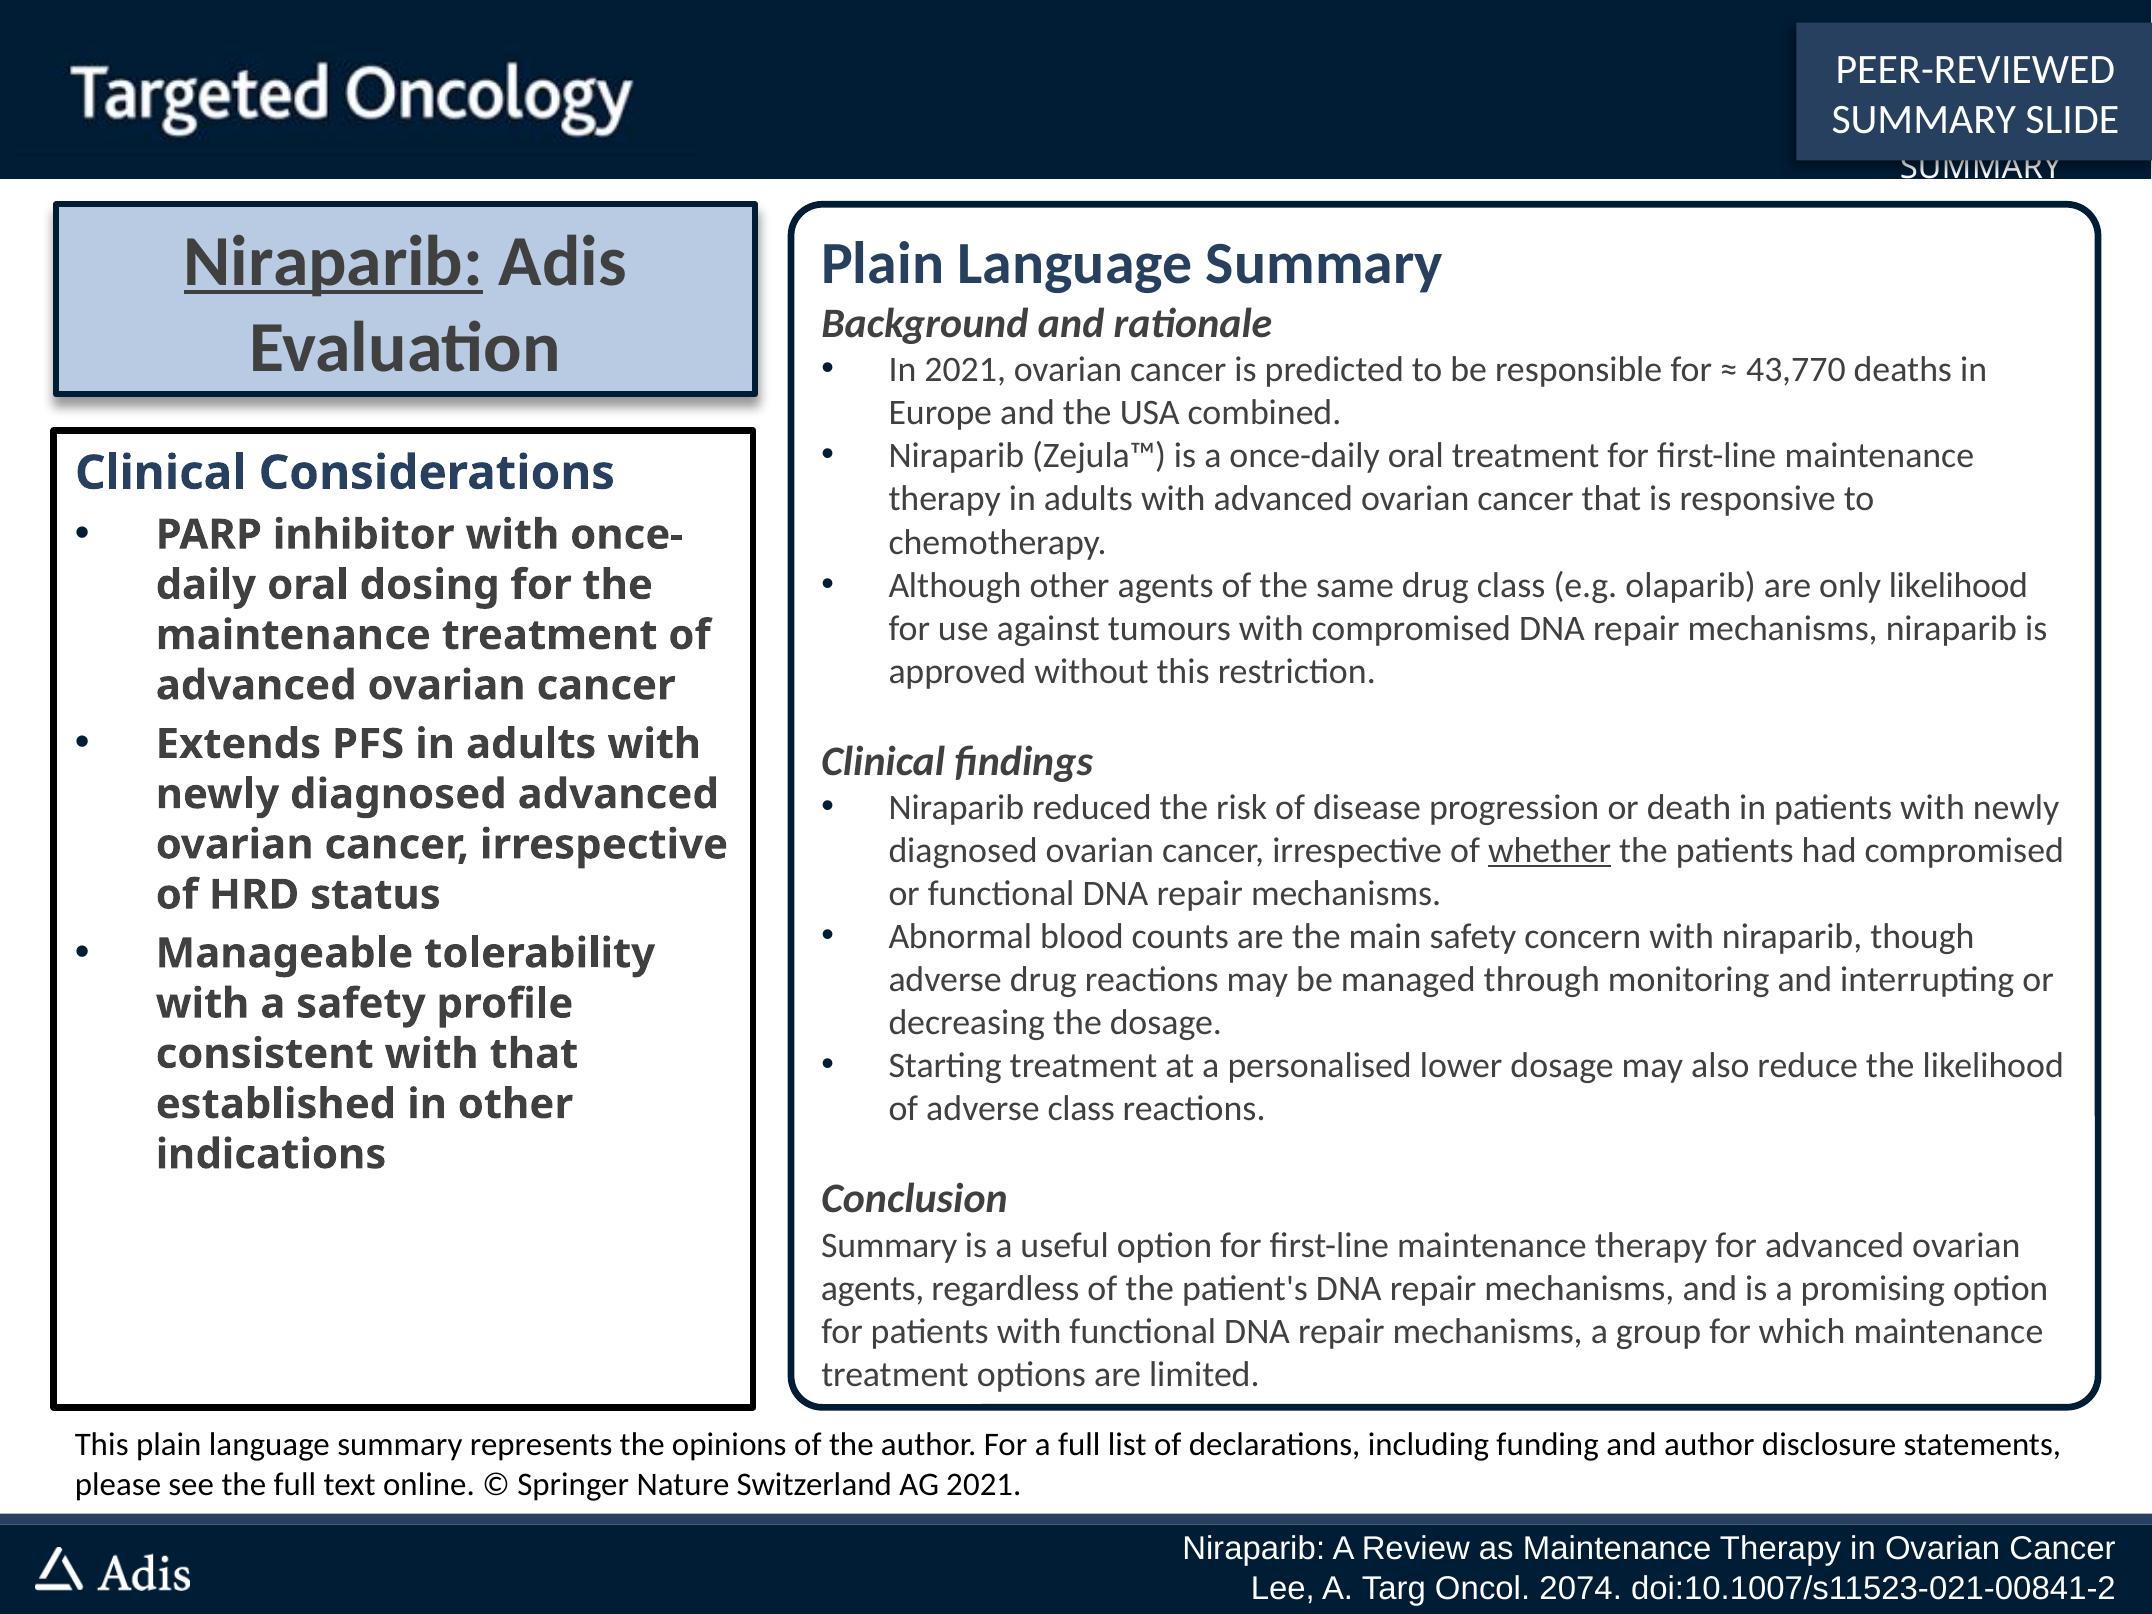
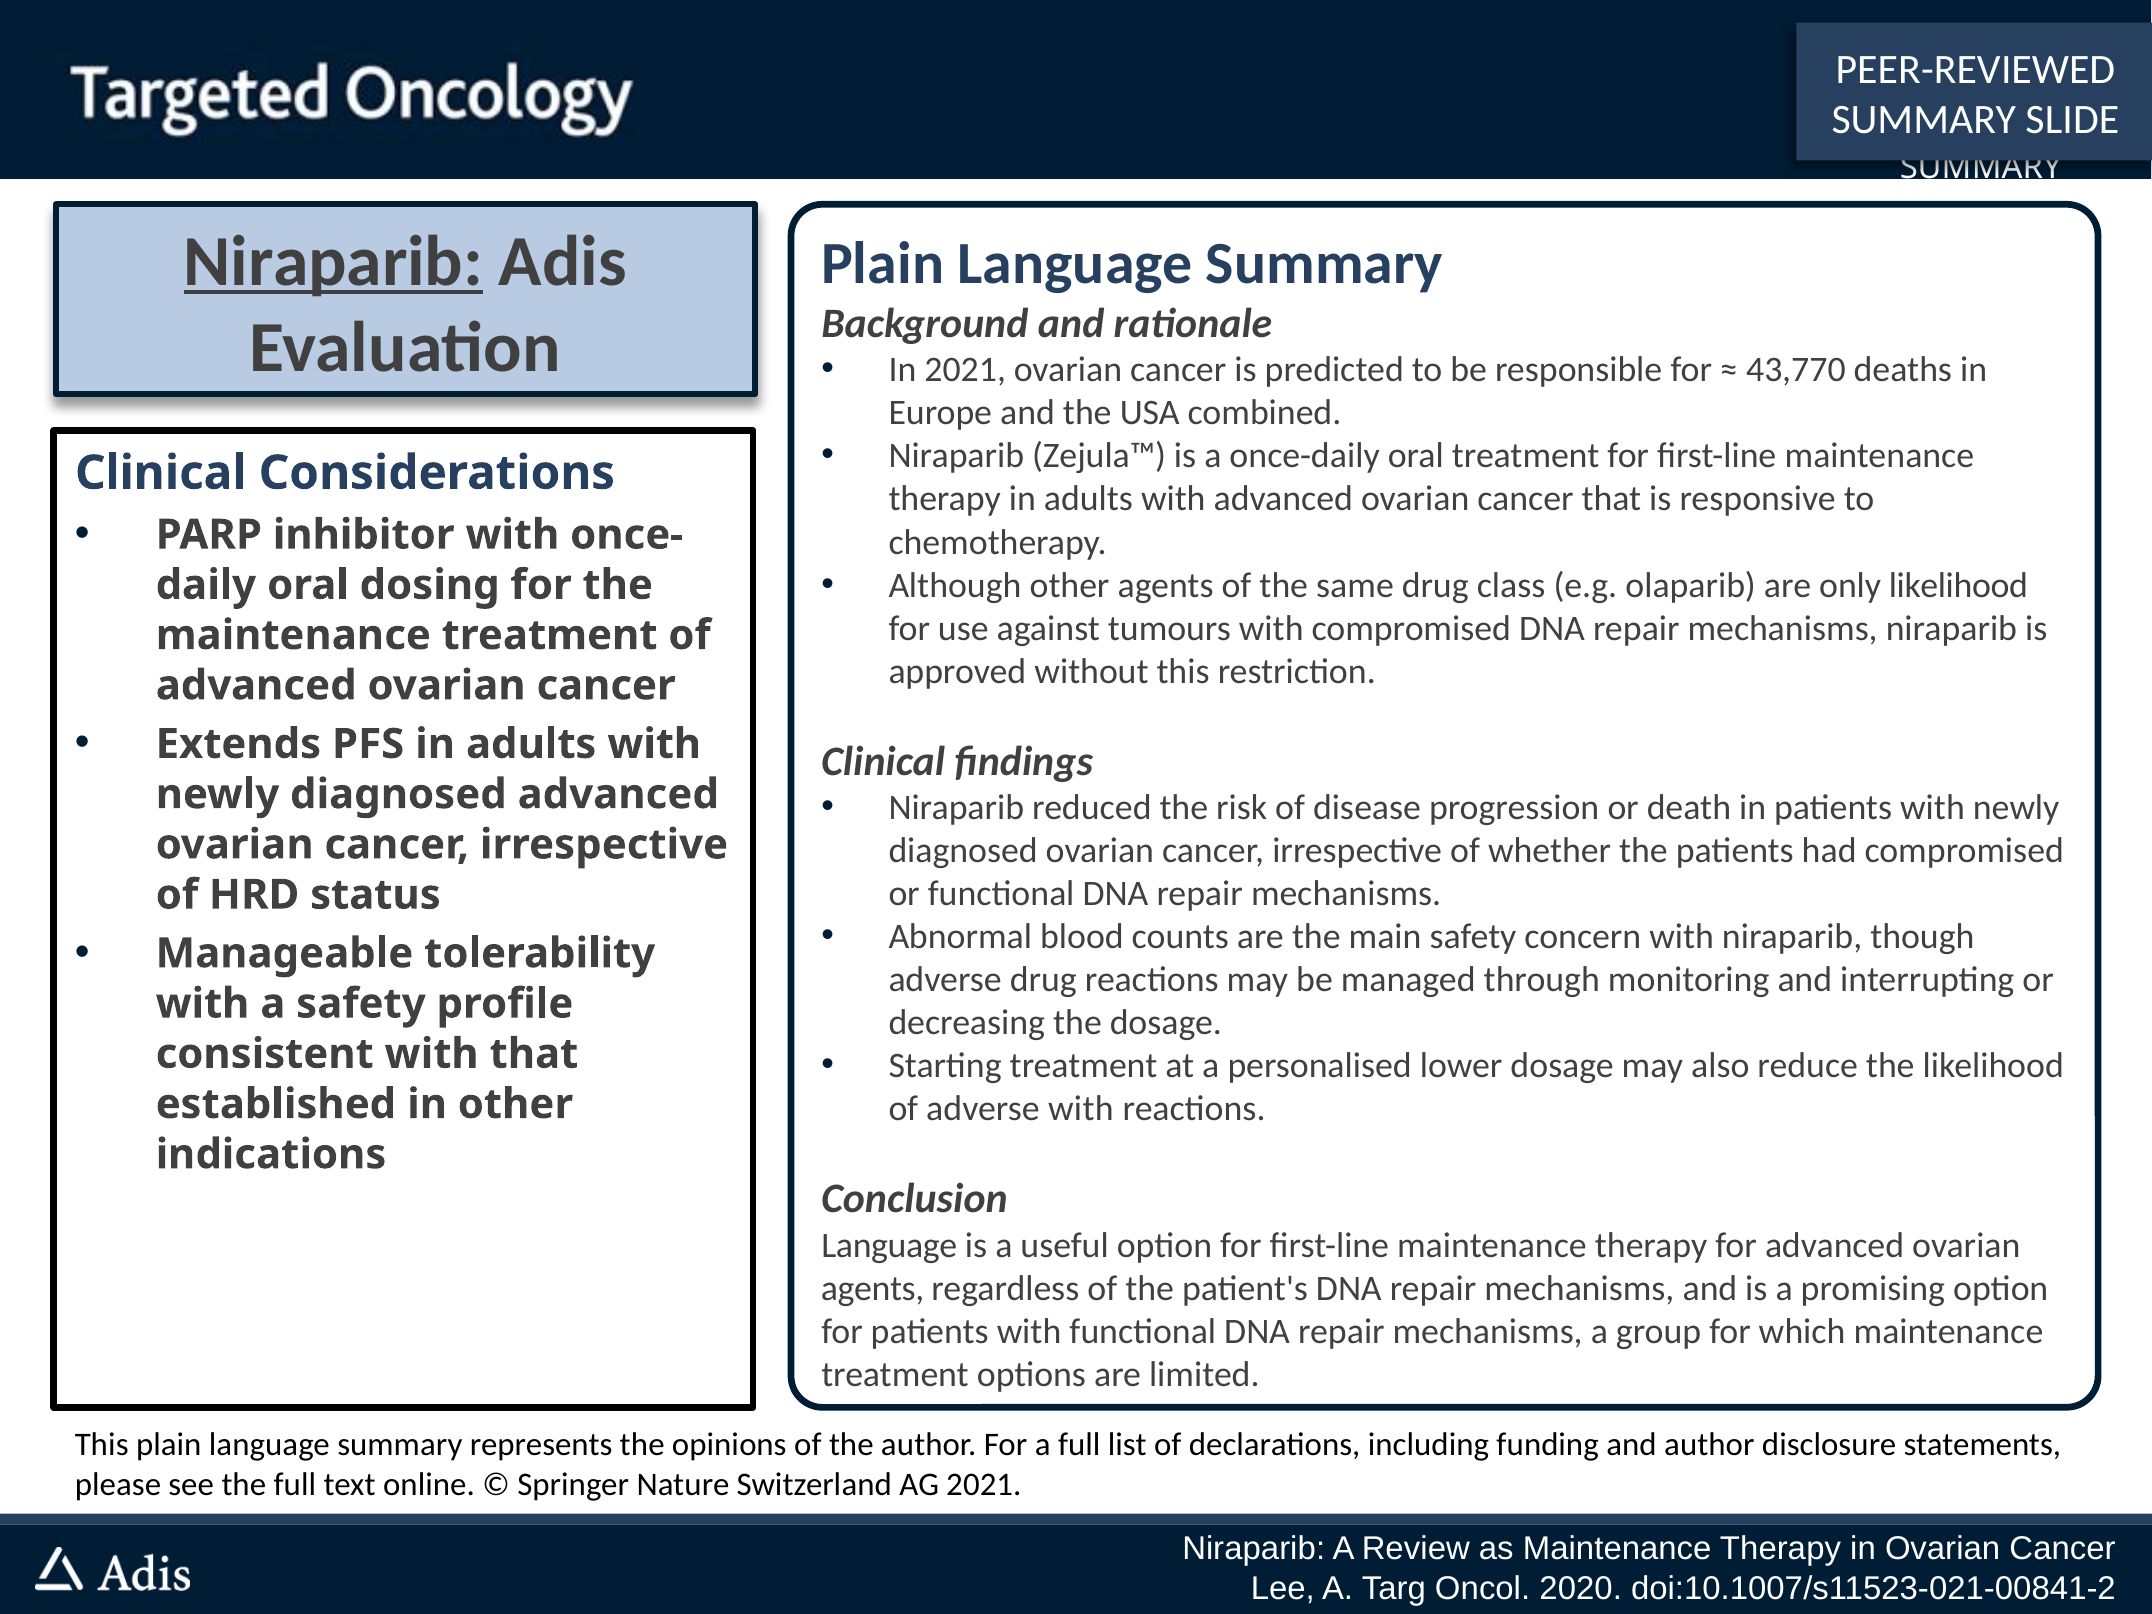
whether underline: present -> none (1550, 851)
adverse class: class -> with (1081, 1109)
Summary: Summary -> Language (889, 1245)
2074: 2074 -> 2020 (1581, 1588)
